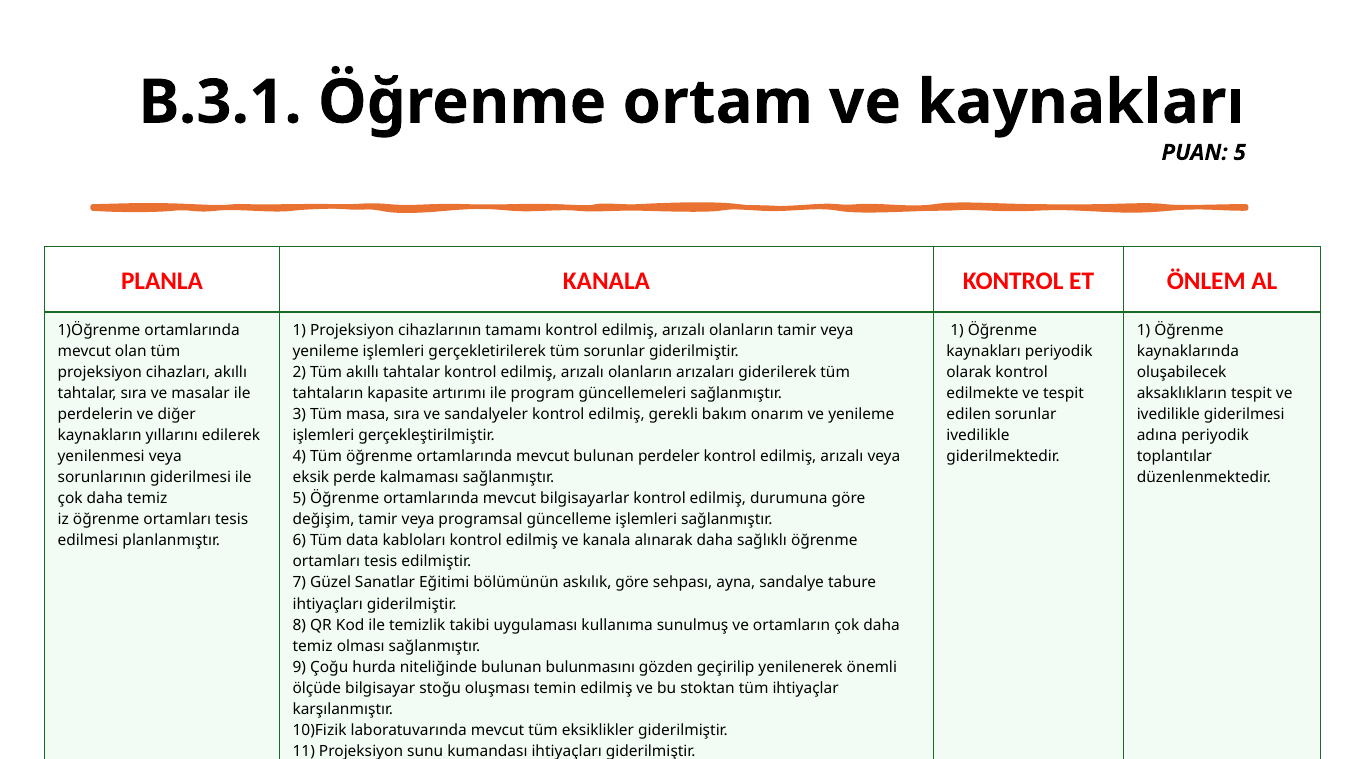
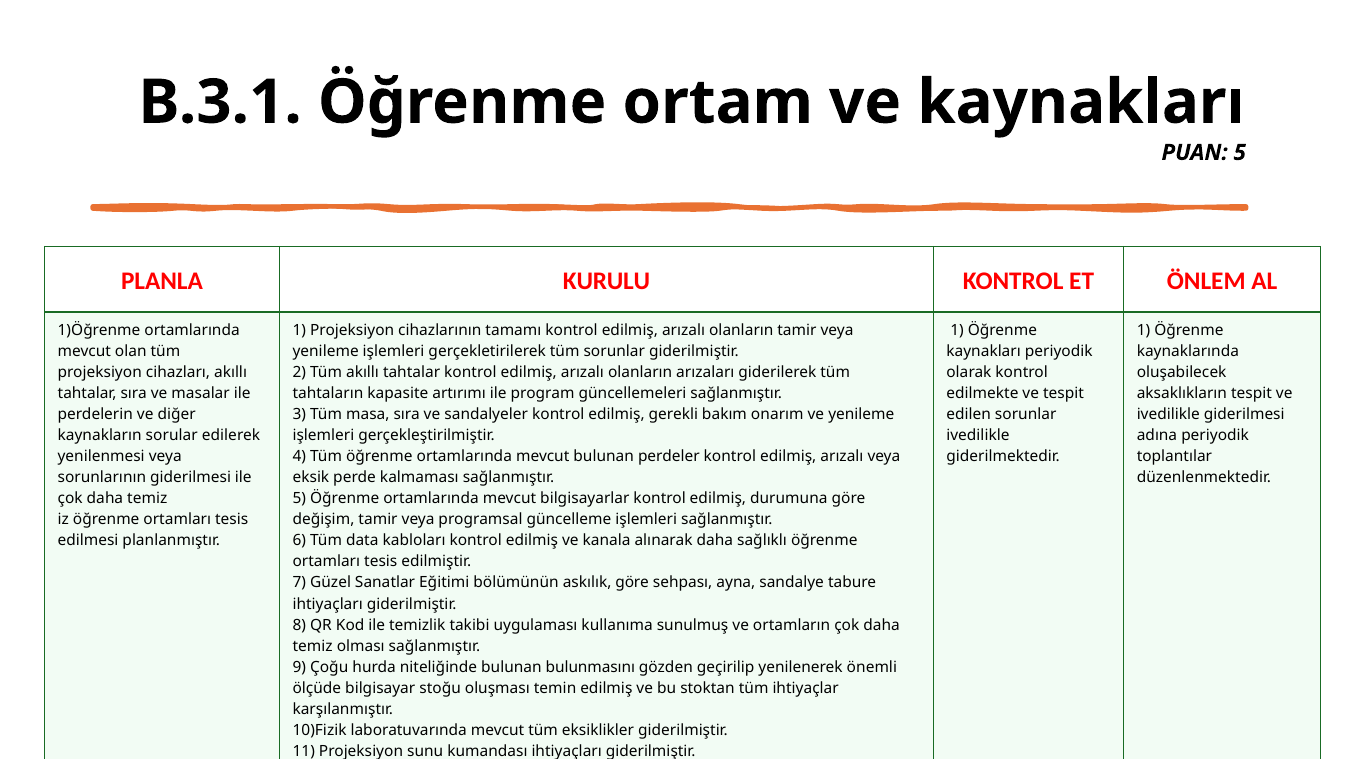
PLANLA KANALA: KANALA -> KURULU (607, 281)
yıllarını: yıllarını -> sorular (172, 435)
